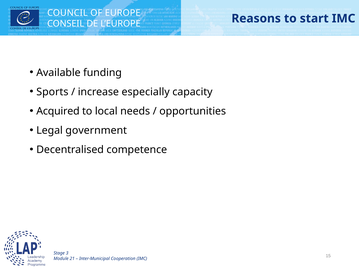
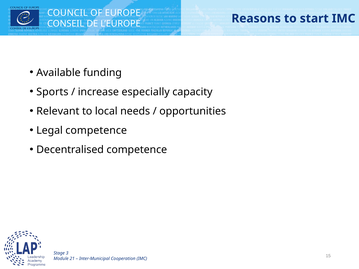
Acquired: Acquired -> Relevant (58, 111)
Legal government: government -> competence (96, 131)
